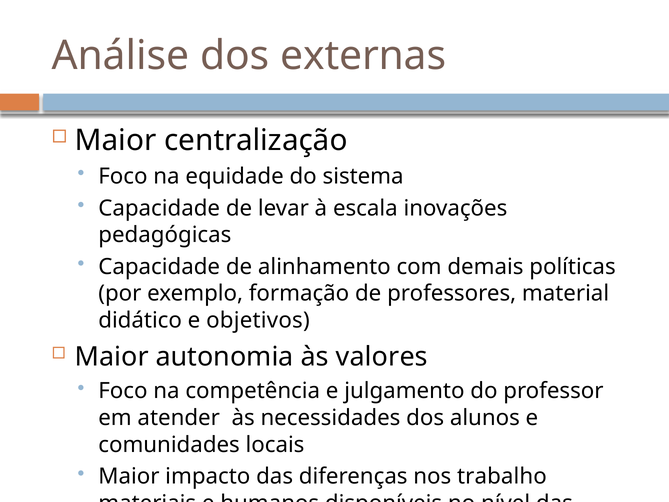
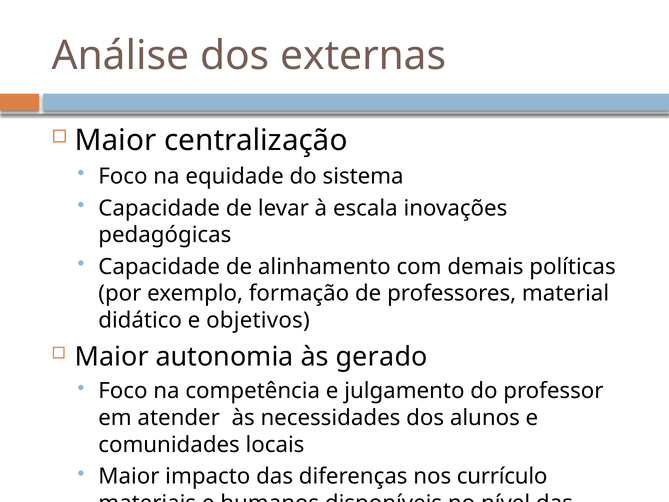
valores: valores -> gerado (382, 357)
trabalho: trabalho -> currículo (502, 476)
